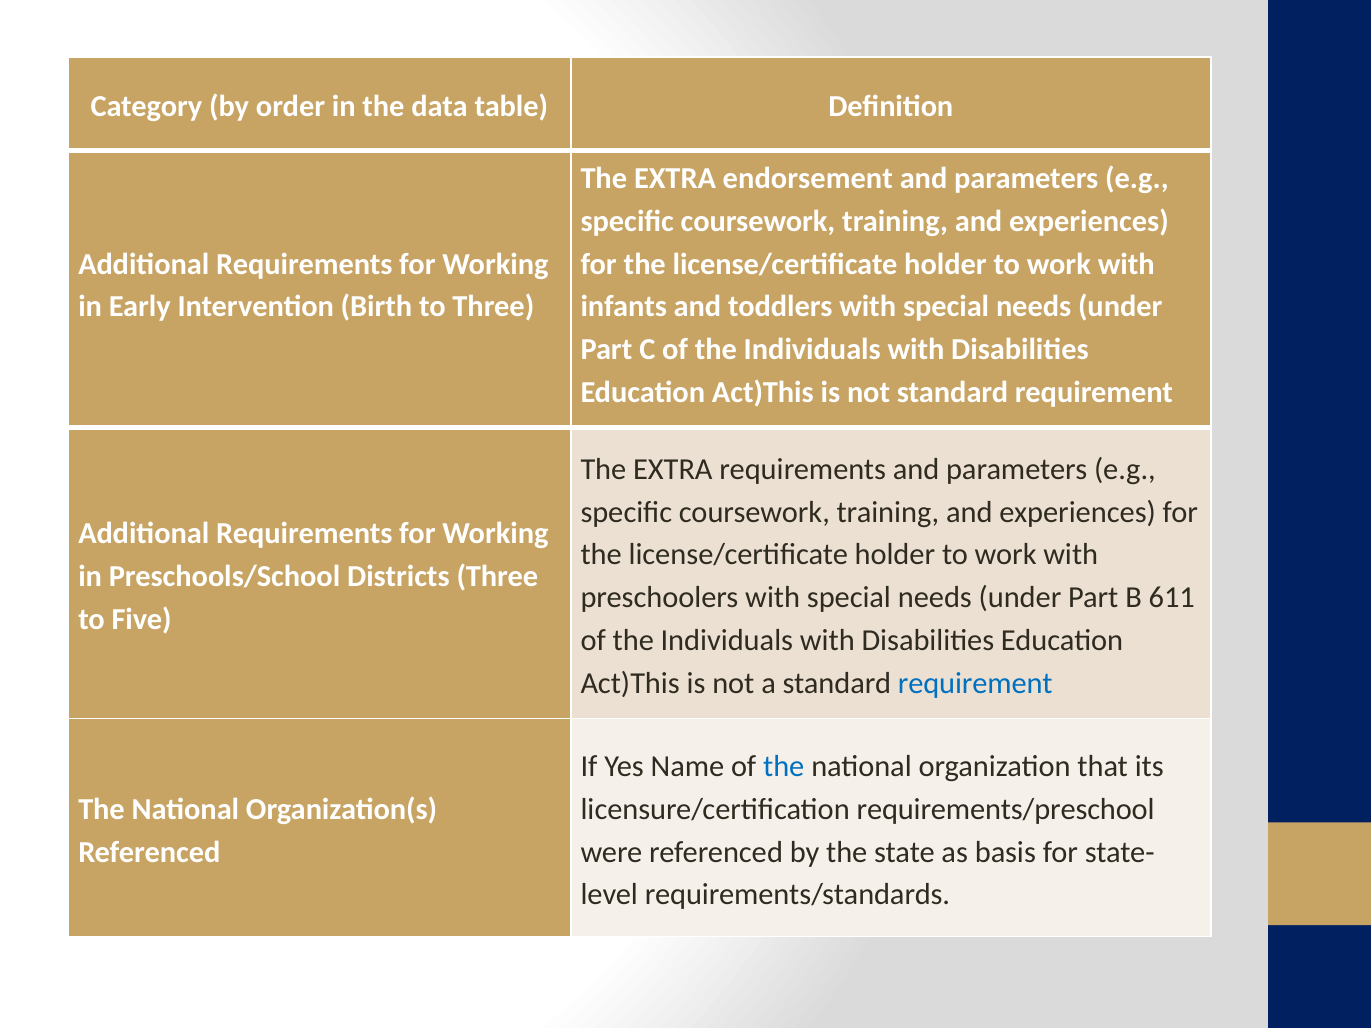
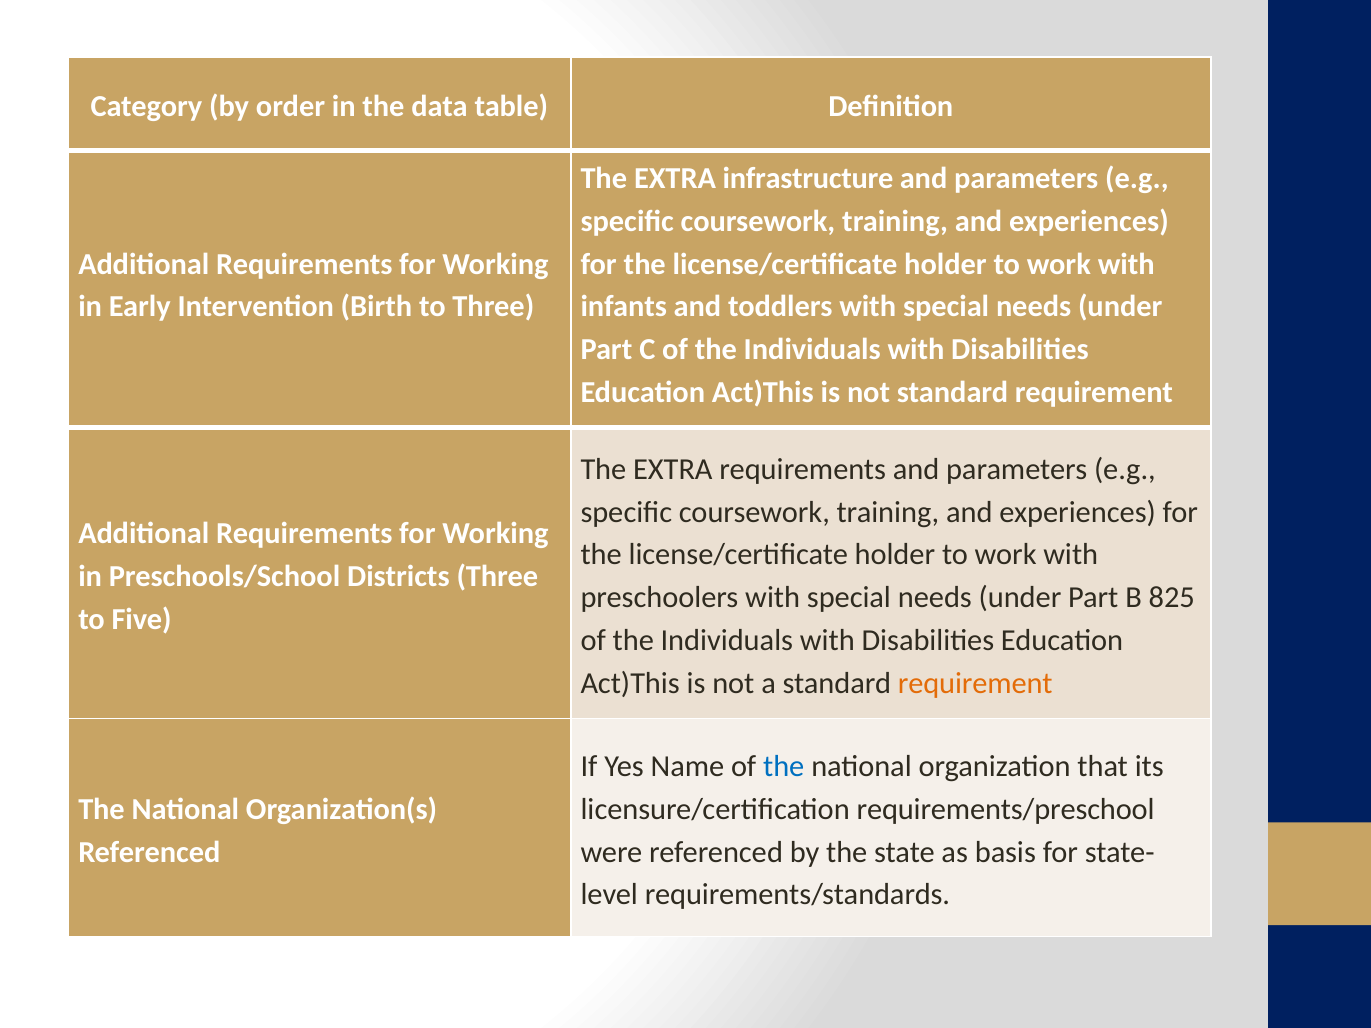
endorsement: endorsement -> infrastructure (808, 179)
611: 611 -> 825 (1172, 598)
requirement colour: blue -> orange (975, 683)
